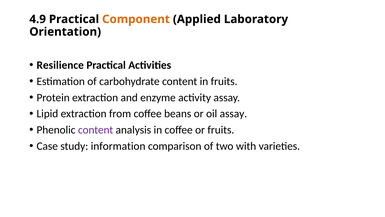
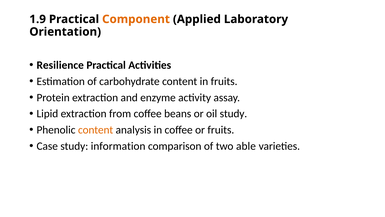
4.9: 4.9 -> 1.9 (38, 19)
oil assay: assay -> study (233, 114)
content colour: purple -> orange (96, 130)
with: with -> able (246, 146)
